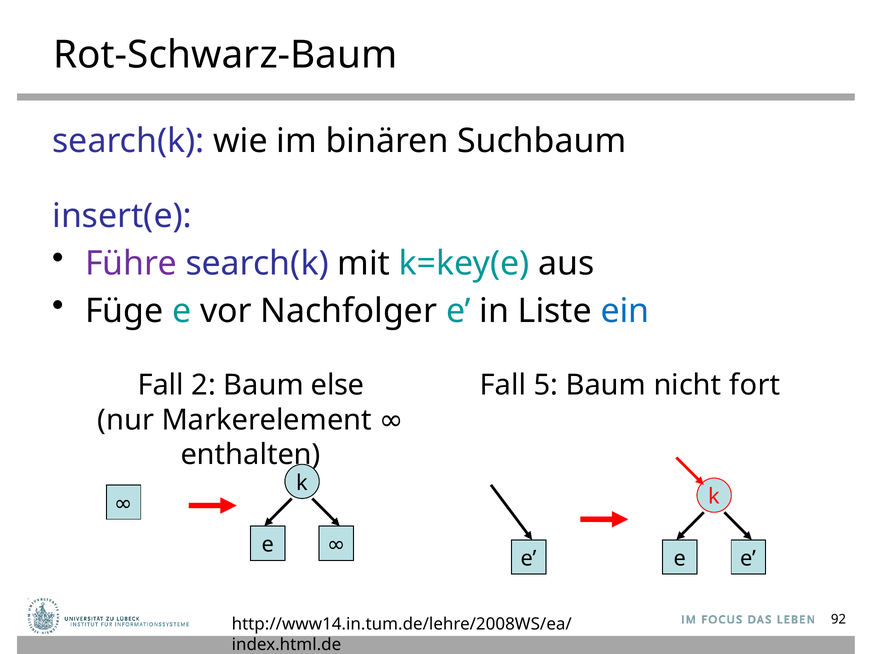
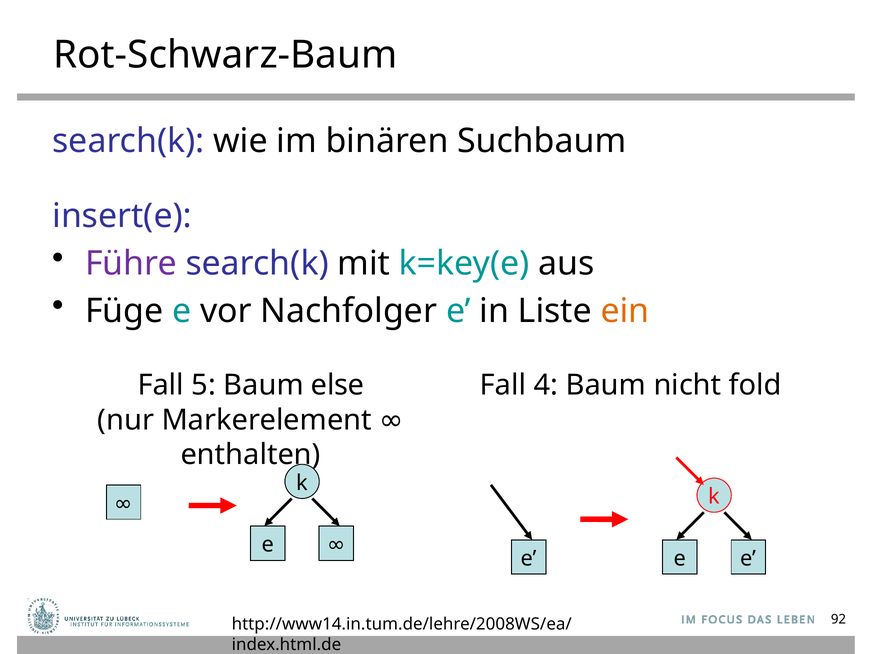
ein colour: blue -> orange (625, 311)
2: 2 -> 5 (204, 385)
5: 5 -> 4 (546, 385)
fort: fort -> fold (755, 385)
